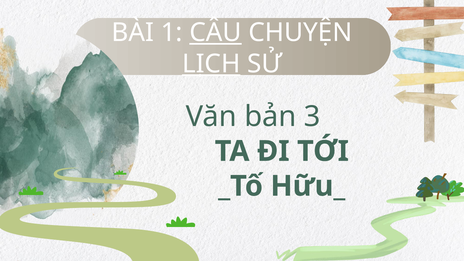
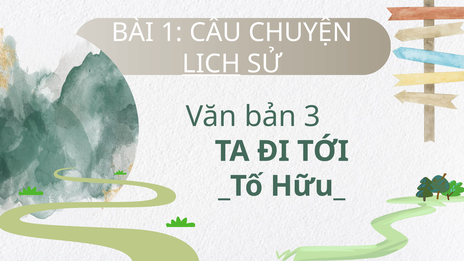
CÂU underline: present -> none (215, 33)
